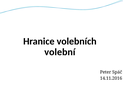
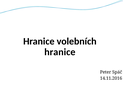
volební: volební -> hranice (60, 52)
